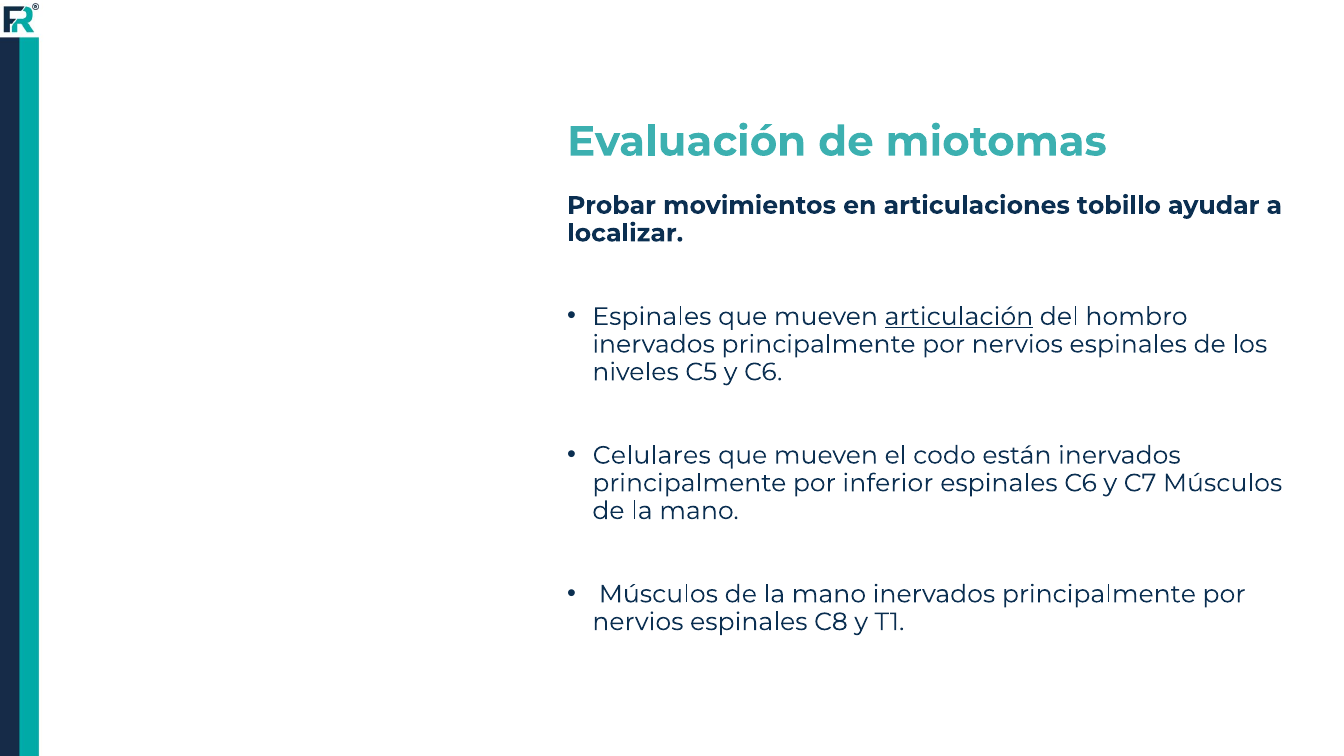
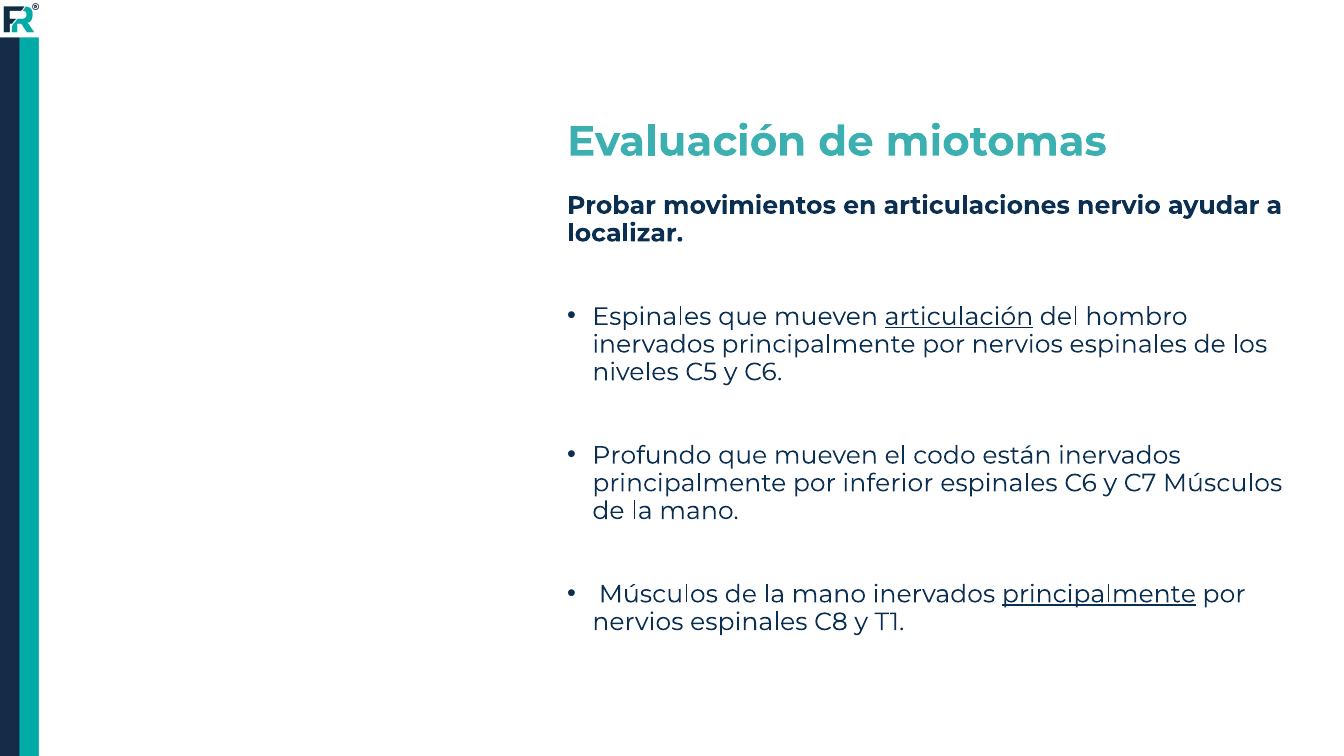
tobillo: tobillo -> nervio (1119, 205)
Celulares: Celulares -> Profundo (652, 455)
principalmente underline: none -> present (1099, 594)
